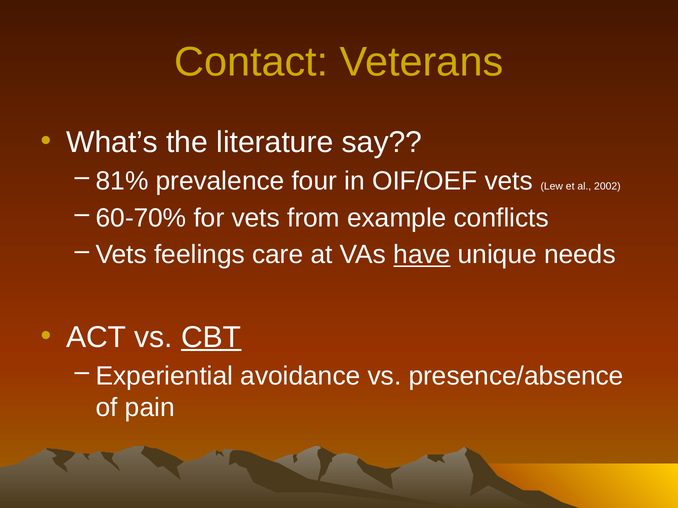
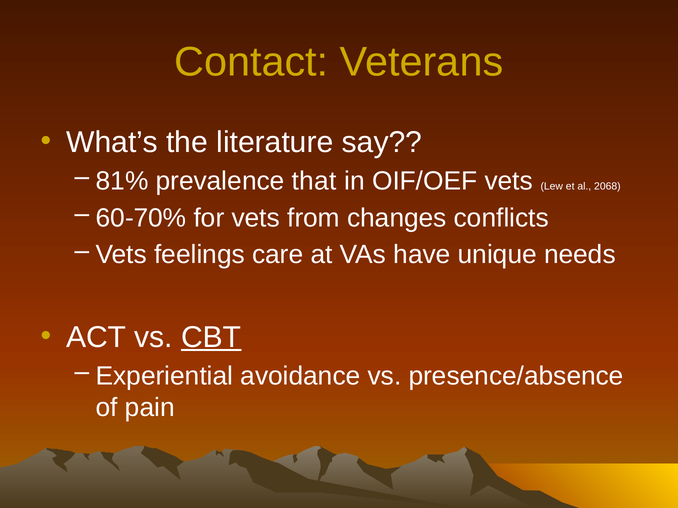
four: four -> that (314, 181)
2002: 2002 -> 2068 (607, 186)
example: example -> changes (397, 218)
have underline: present -> none (422, 255)
